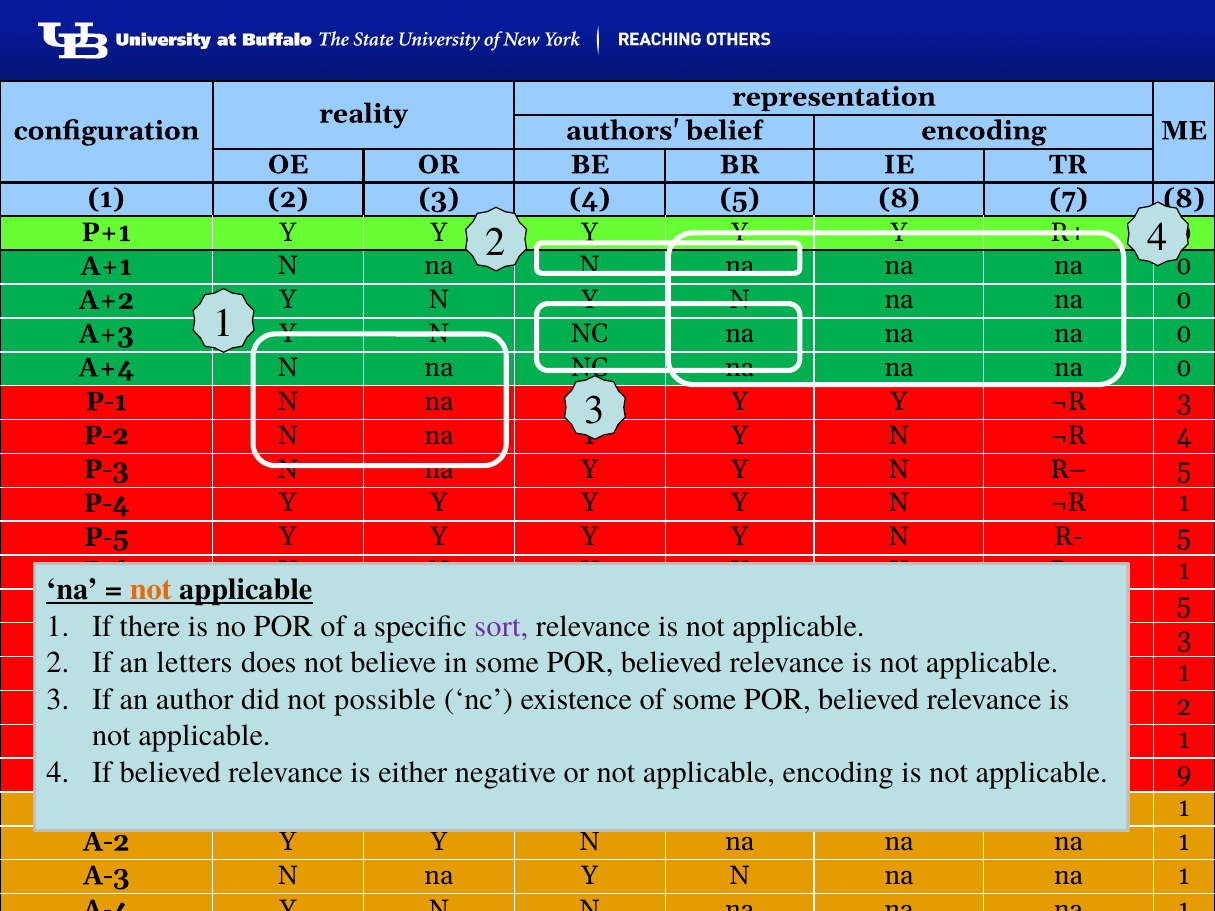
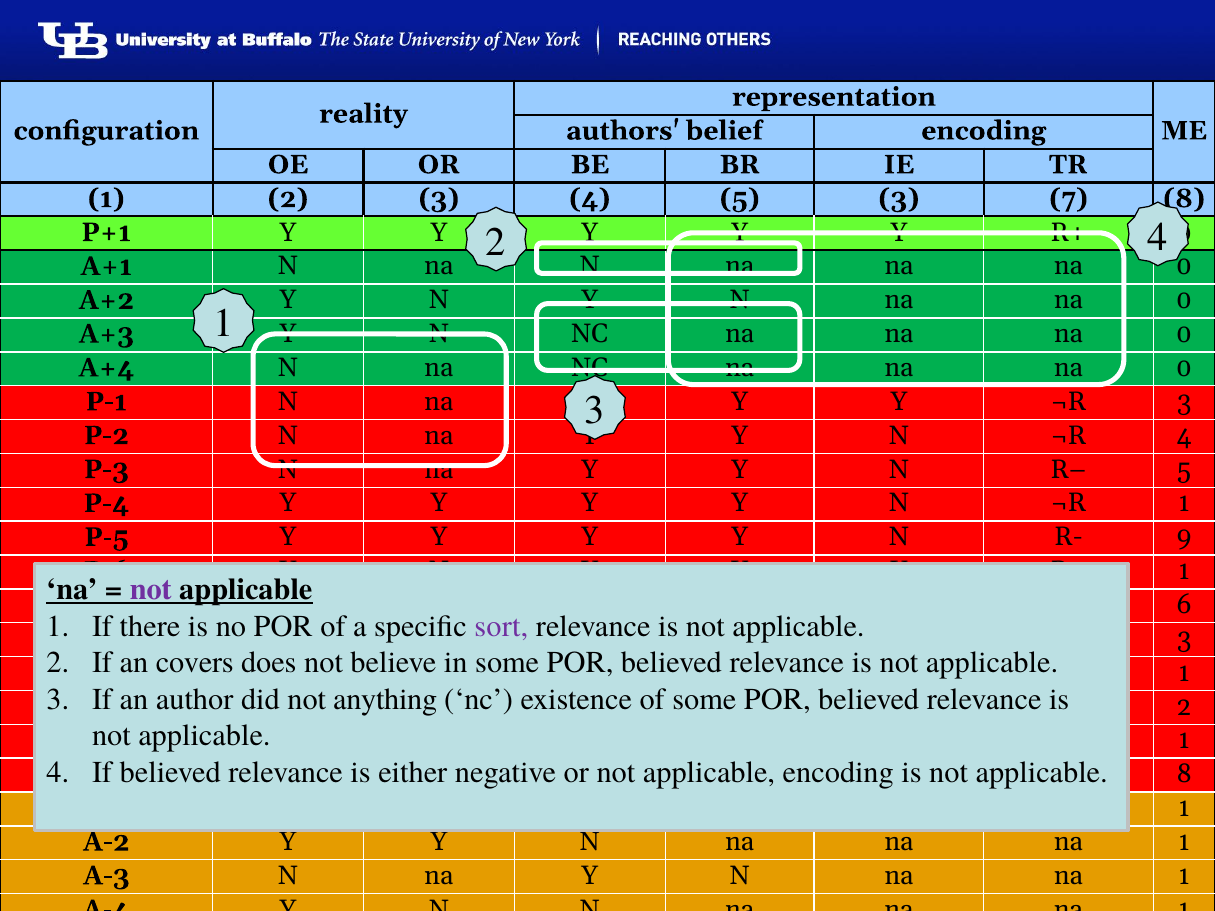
5 8: 8 -> 3 (899, 199)
R- 5: 5 -> 9 (1184, 537)
not colour: orange -> purple (151, 590)
5: 5 -> 6 (1184, 605)
letters: letters -> covers (195, 663)
possible: possible -> anything (385, 699)
9: 9 -> 8 (1184, 774)
